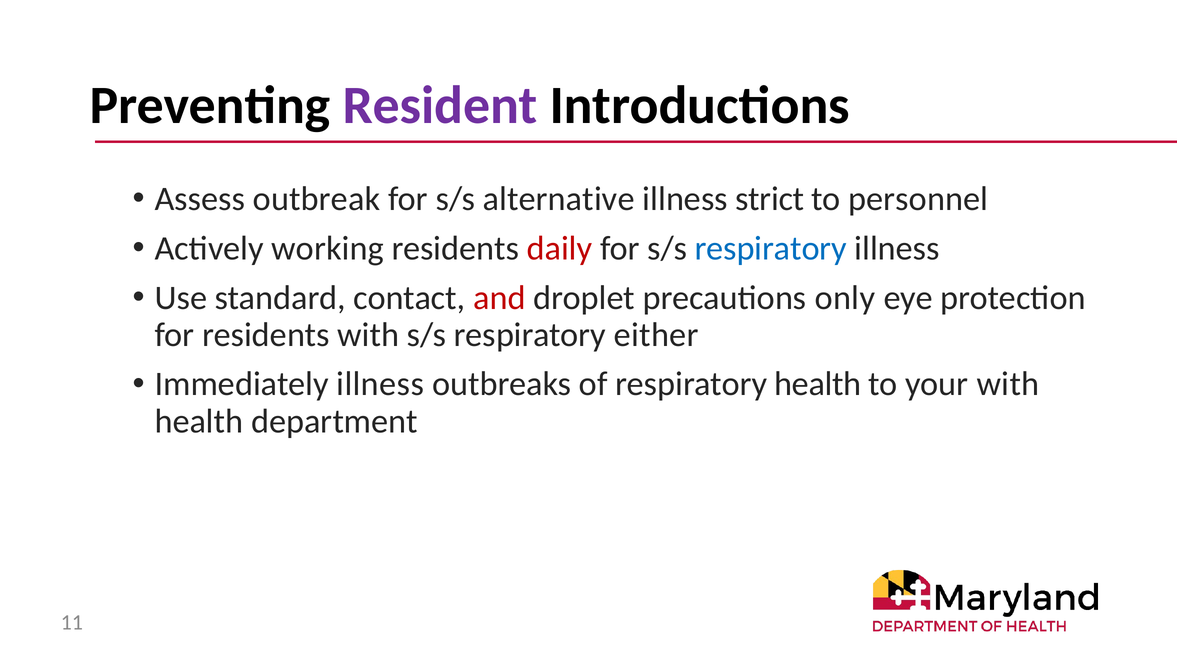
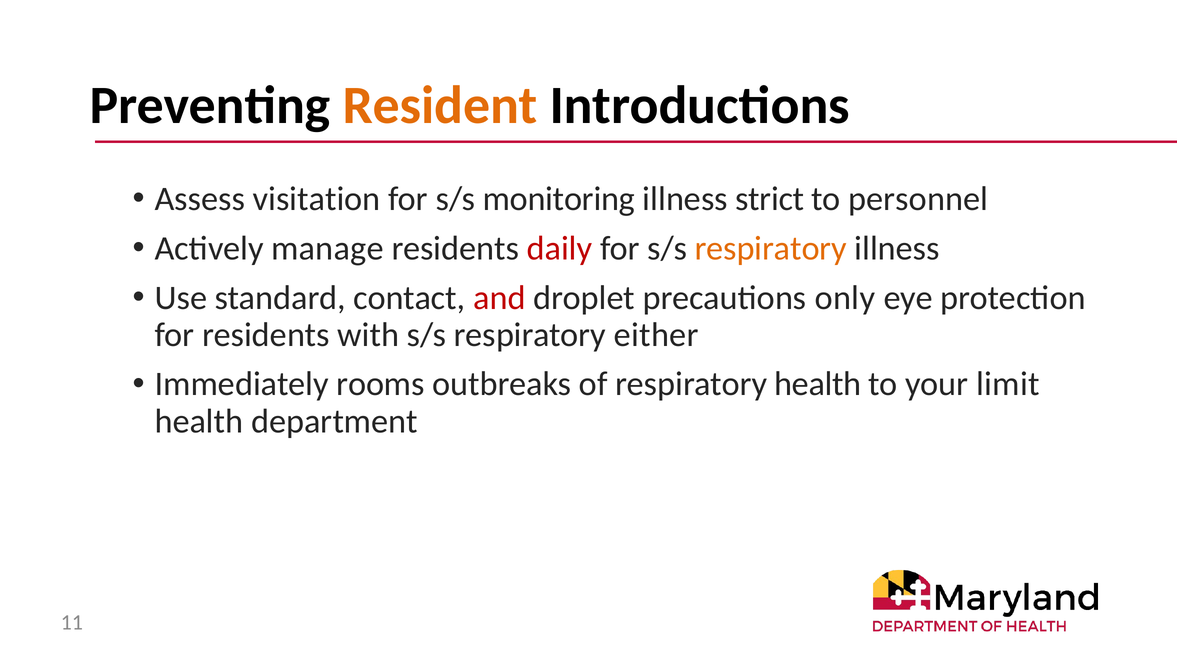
Resident colour: purple -> orange (440, 105)
outbreak: outbreak -> visitation (317, 199)
alternative: alternative -> monitoring (559, 199)
working: working -> manage (327, 248)
respiratory colour: blue -> orange (771, 248)
Immediately illness: illness -> rooms (380, 384)
your with: with -> limit (1008, 384)
